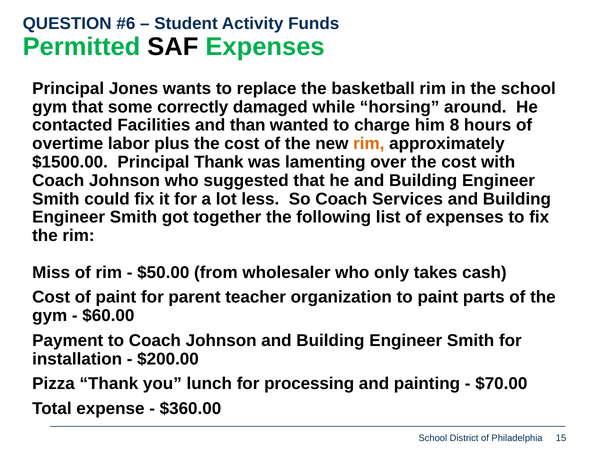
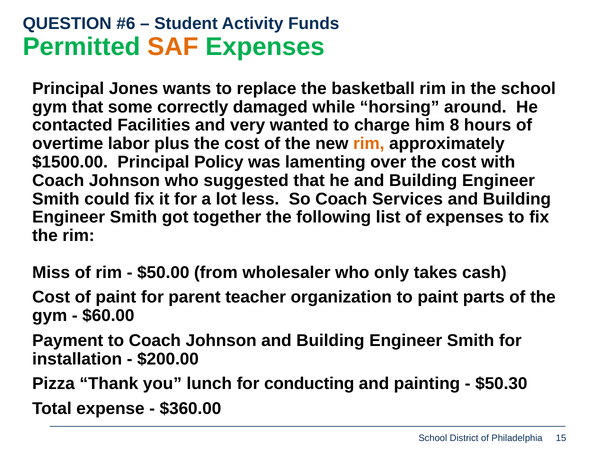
SAF colour: black -> orange (173, 47)
than: than -> very (248, 125)
Principal Thank: Thank -> Policy (219, 162)
processing: processing -> conducting (309, 383)
$70.00: $70.00 -> $50.30 (501, 383)
